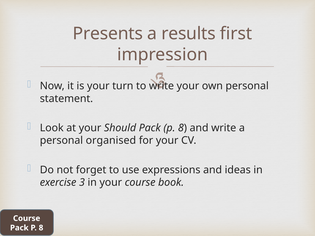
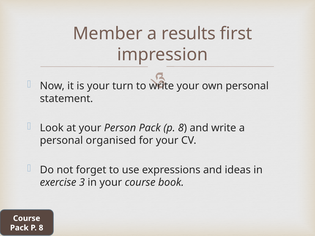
Presents: Presents -> Member (108, 34)
Should: Should -> Person (120, 128)
